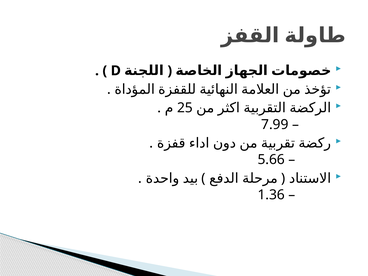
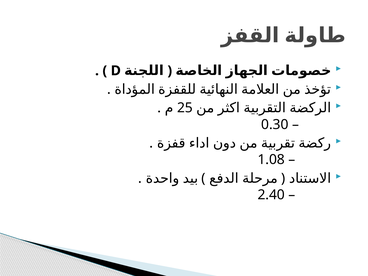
7.99: 7.99 -> 0.30 (275, 124)
5.66: 5.66 -> 1.08 (271, 160)
1.36: 1.36 -> 2.40 (271, 195)
